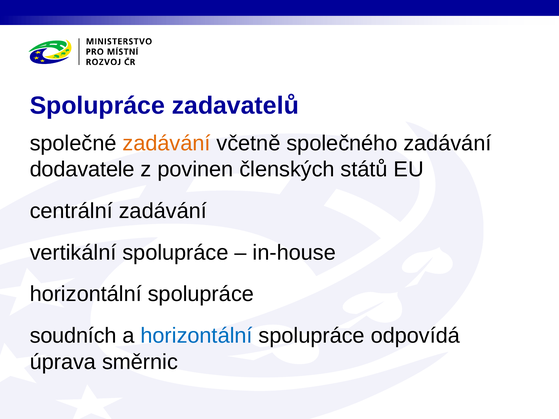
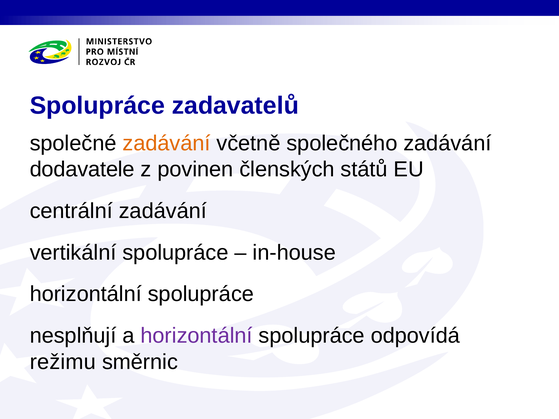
soudních: soudních -> nesplňují (73, 336)
horizontální colour: blue -> purple (197, 336)
úprava: úprava -> režimu (63, 362)
